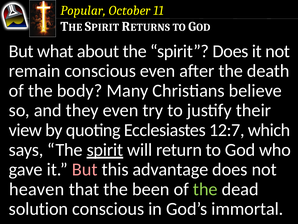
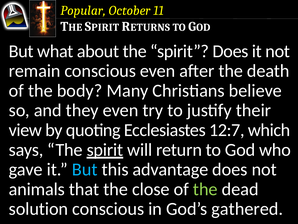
But colour: pink -> light blue (85, 169)
heaven: heaven -> animals (37, 189)
been: been -> close (151, 189)
immortal: immortal -> gathered (247, 208)
